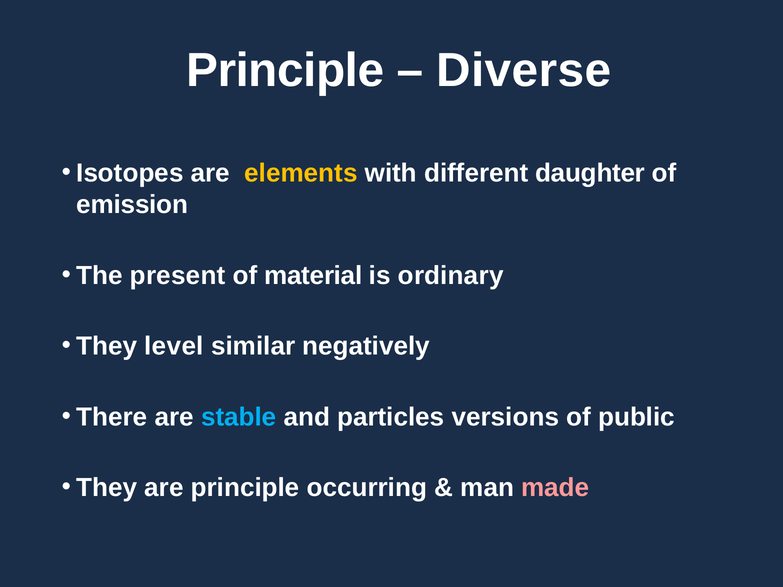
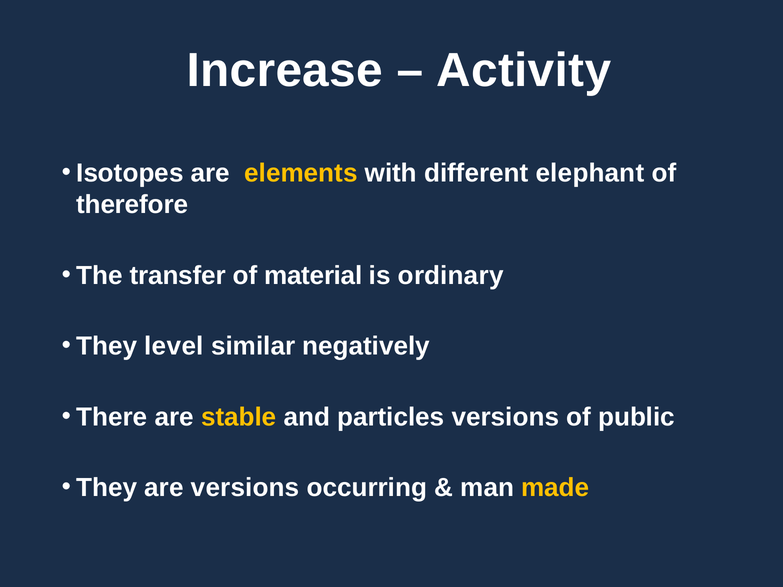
Principle: Principle -> Increase (285, 70)
Diverse: Diverse -> Activity (524, 70)
daughter: daughter -> elephant (590, 173)
emission: emission -> therefore (132, 205)
present: present -> transfer (178, 276)
stable colour: light blue -> yellow (239, 417)
are principle: principle -> versions (245, 488)
made colour: pink -> yellow (555, 488)
